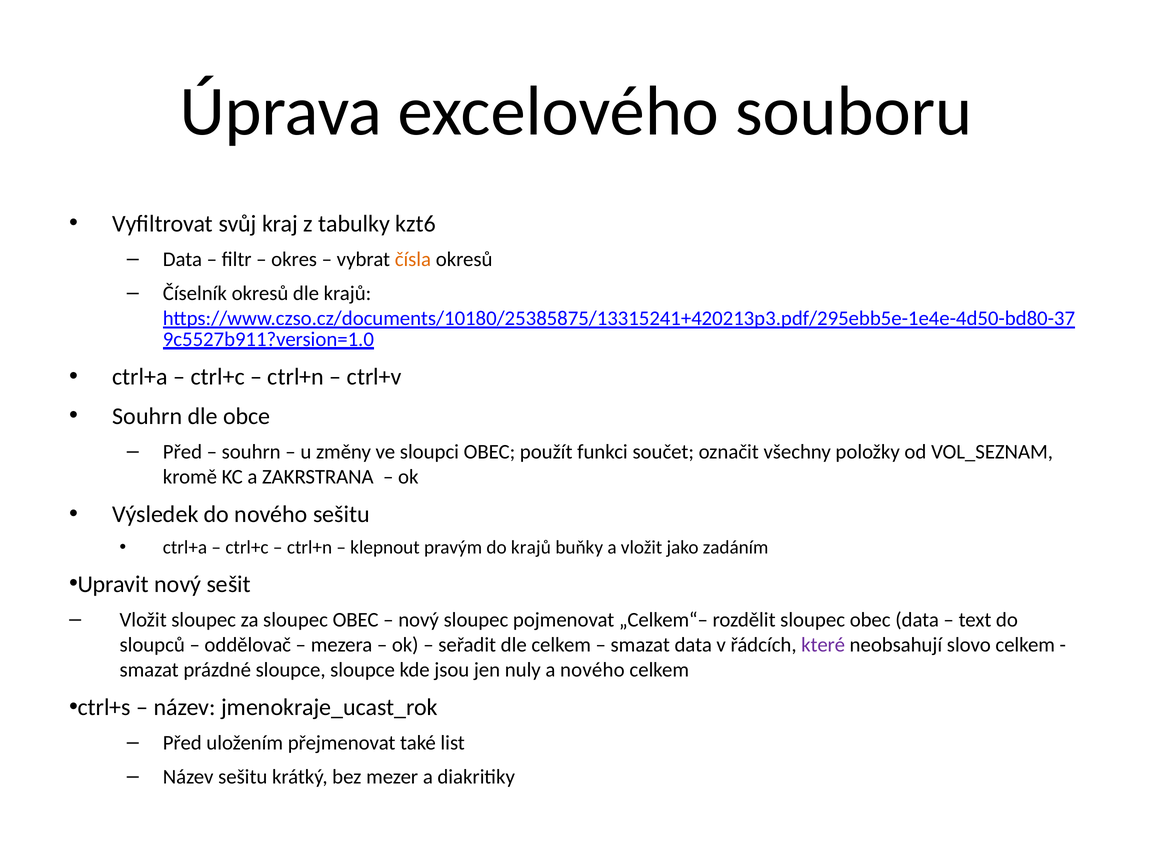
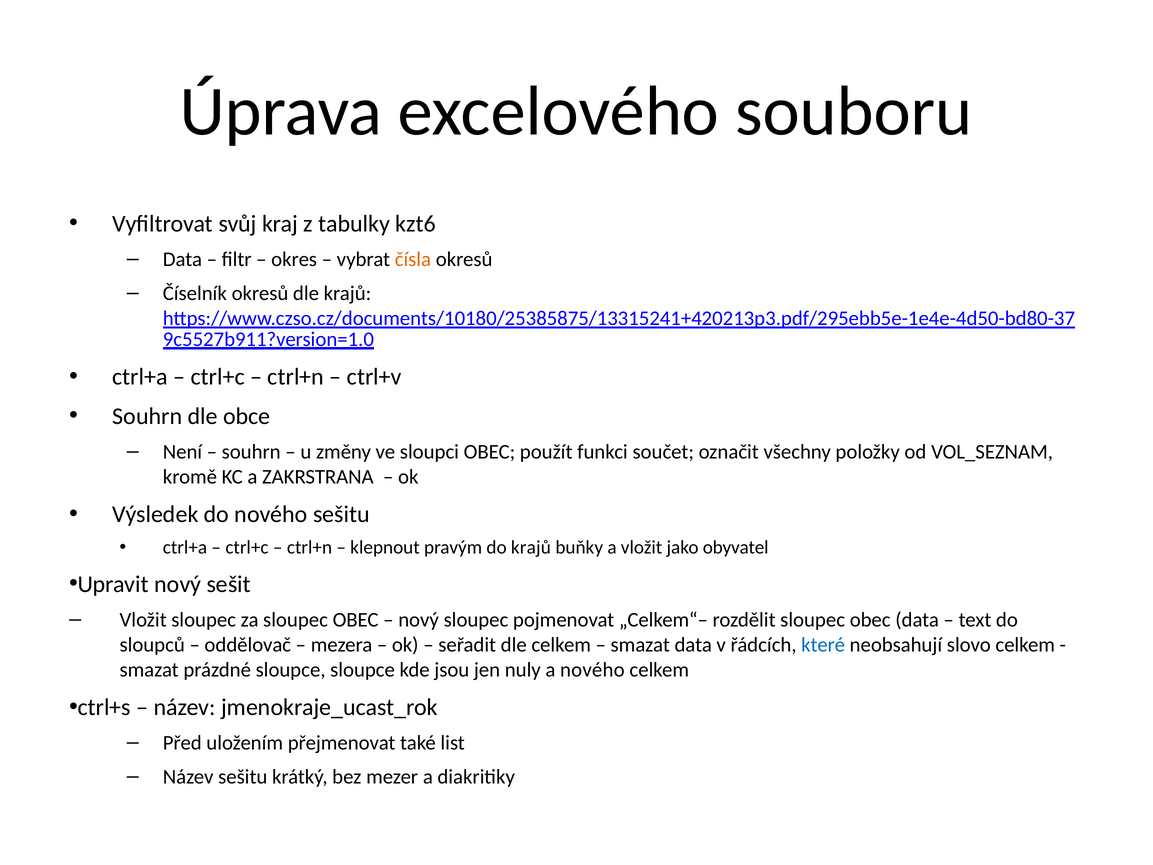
Před: Před -> Není (183, 452)
zadáním: zadáním -> obyvatel (736, 547)
které colour: purple -> blue (823, 645)
